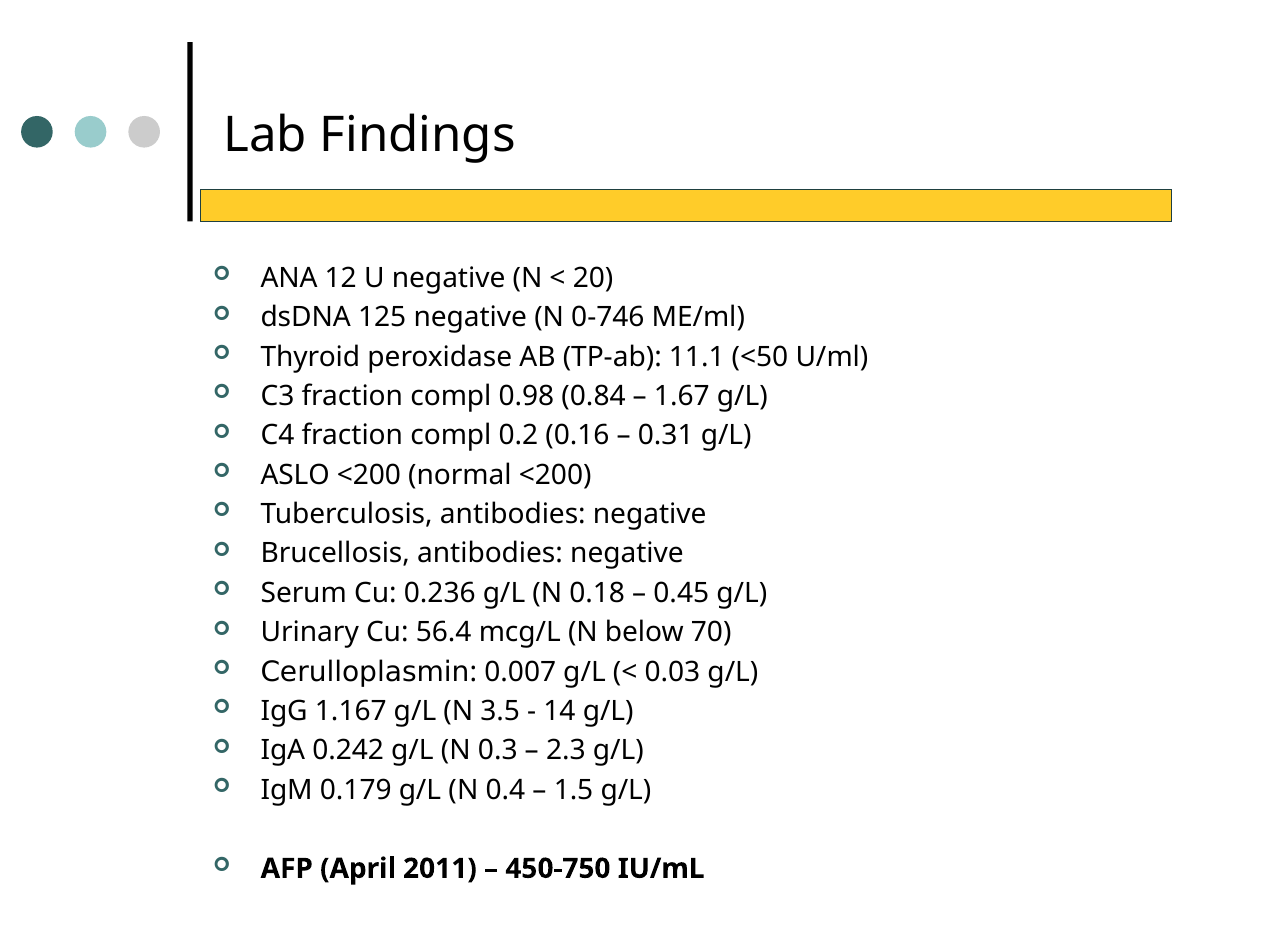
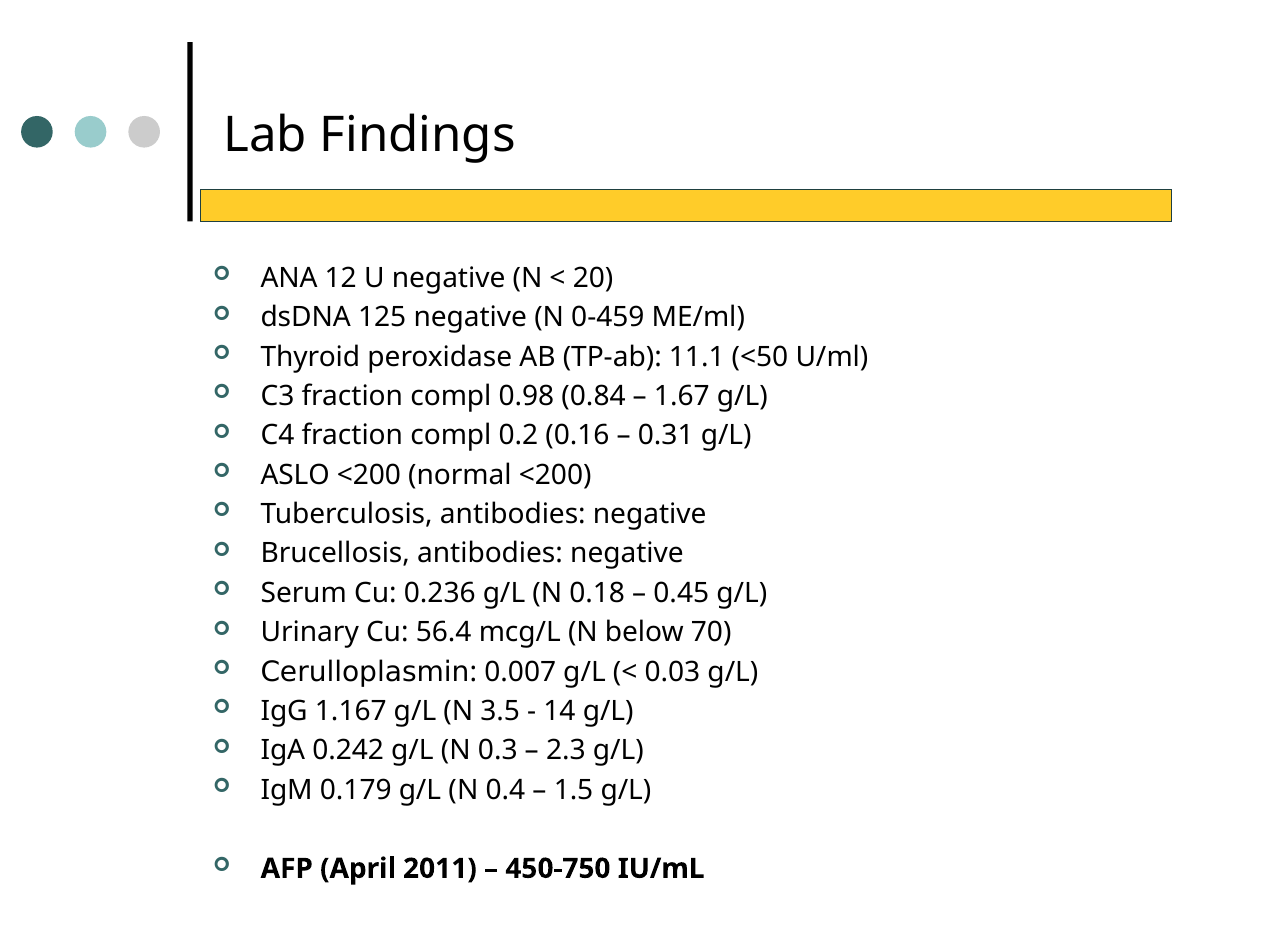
0-746: 0-746 -> 0-459 (608, 318)
